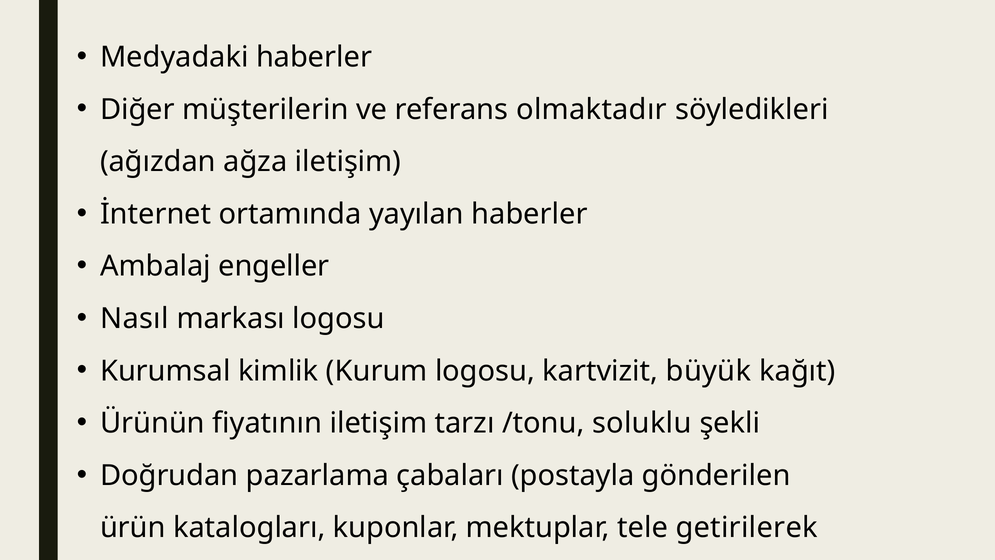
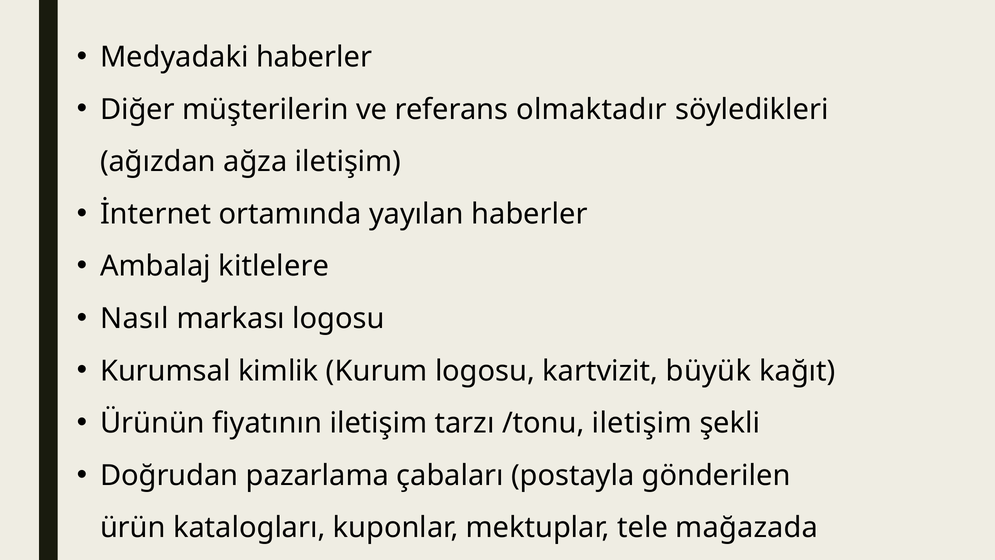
engeller: engeller -> kitlelere (274, 266)
/tonu soluklu: soluklu -> iletişim (642, 423)
getirilerek: getirilerek -> mağazada (747, 528)
